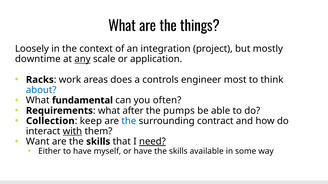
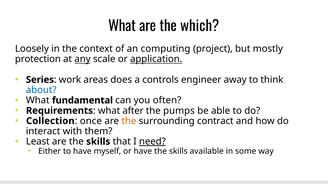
things: things -> which (200, 26)
integration: integration -> computing (166, 49)
downtime: downtime -> protection (38, 59)
application underline: none -> present (156, 59)
Racks: Racks -> Series (40, 80)
most: most -> away (235, 80)
keep: keep -> once (91, 121)
the colour: blue -> orange (129, 121)
with underline: present -> none (72, 132)
Want: Want -> Least (38, 142)
